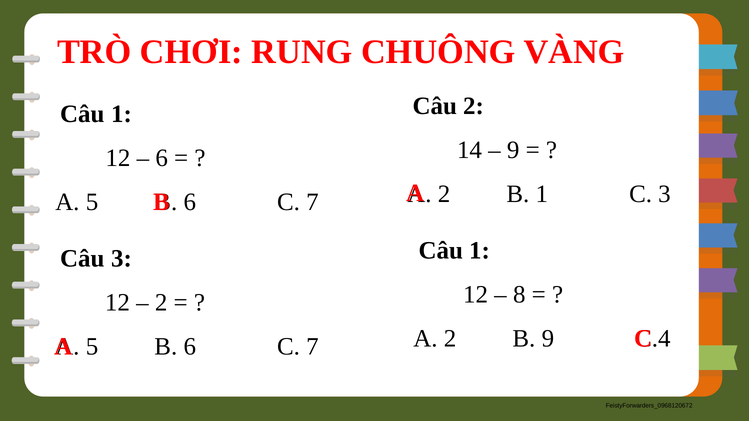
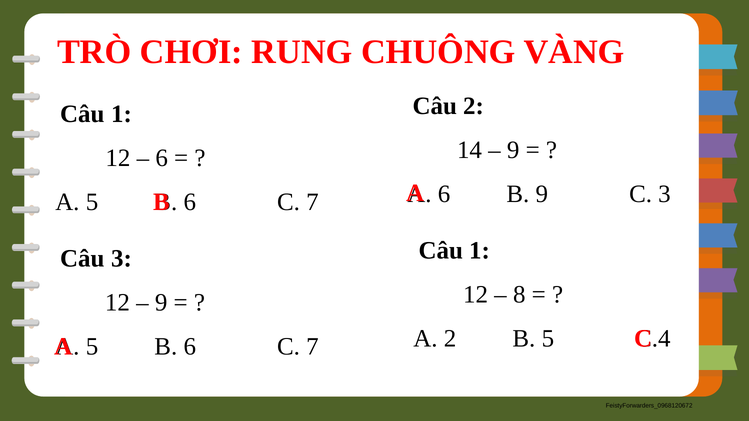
2: 2 -> 6 (444, 194)
B 1: 1 -> 9 (542, 194)
2: 2 -> 9 (161, 303)
B 9: 9 -> 5 (548, 339)
